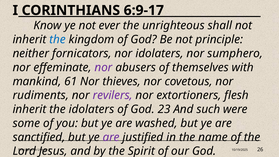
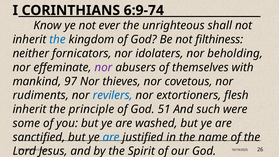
6:9-17: 6:9-17 -> 6:9-74 (144, 10)
principle: principle -> filthiness (219, 39)
sumphero: sumphero -> beholding (235, 53)
61: 61 -> 97 (71, 81)
revilers colour: purple -> blue (113, 95)
the idolaters: idolaters -> principle (91, 109)
23: 23 -> 51 (164, 109)
are colour: purple -> blue (111, 137)
